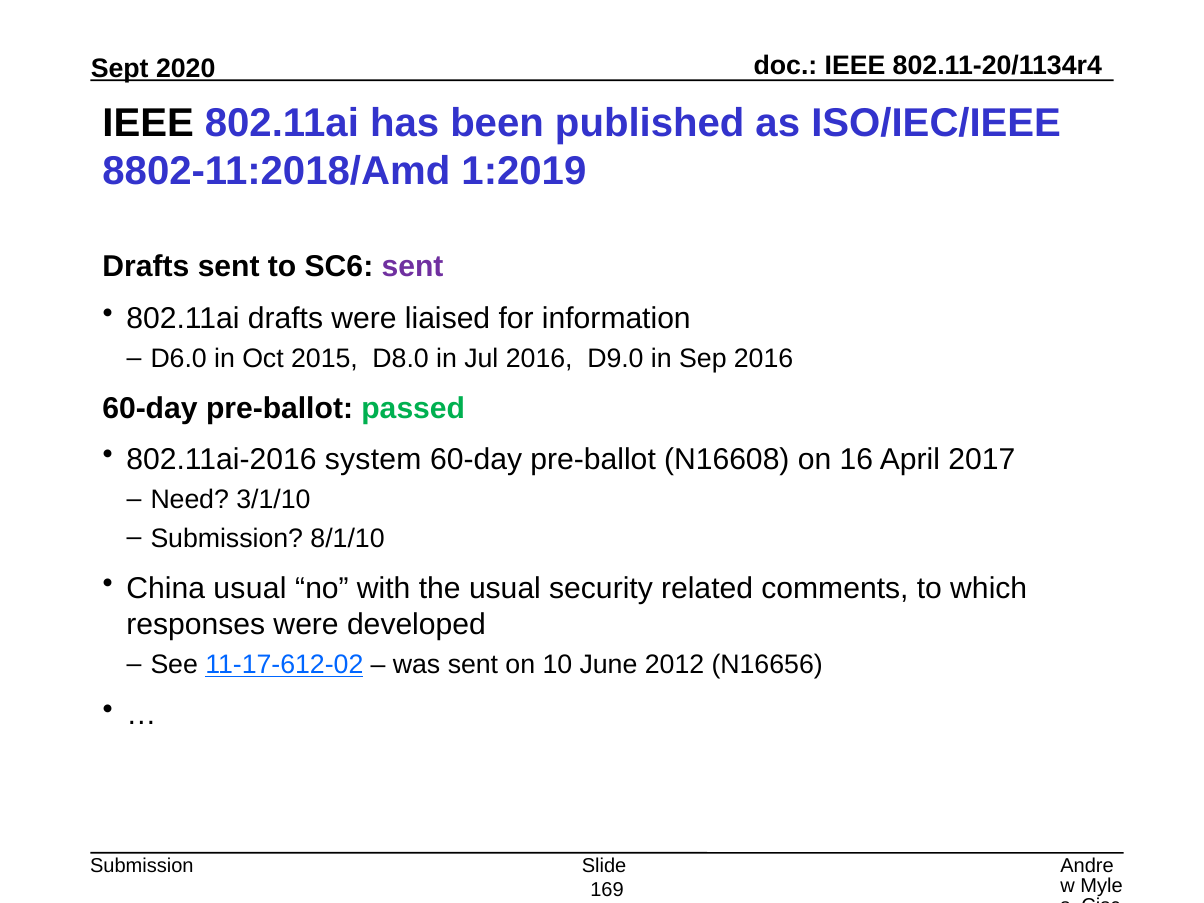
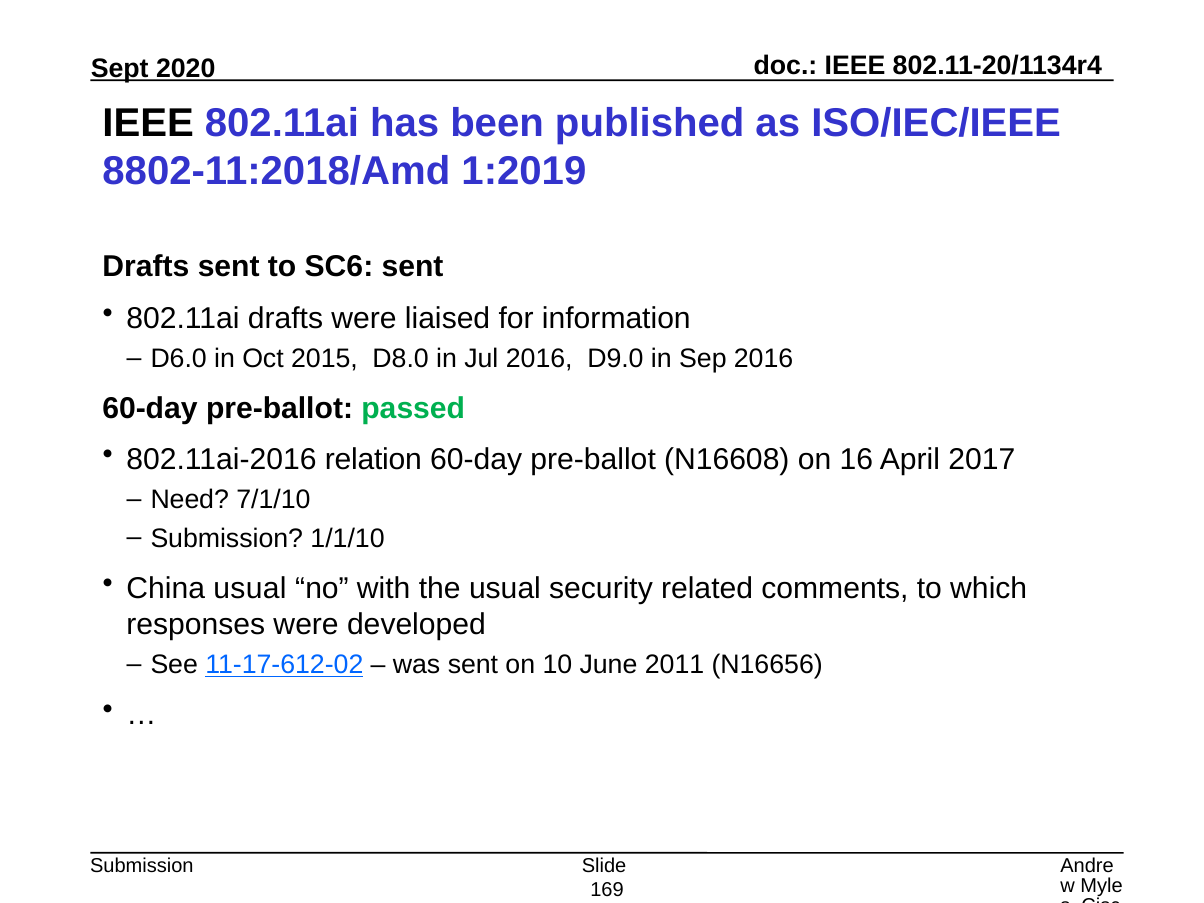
sent colour: purple -> black (412, 267)
system: system -> relation (373, 459)
3/1/10: 3/1/10 -> 7/1/10 (273, 500)
8/1/10: 8/1/10 -> 1/1/10 (348, 539)
2012: 2012 -> 2011 (675, 665)
